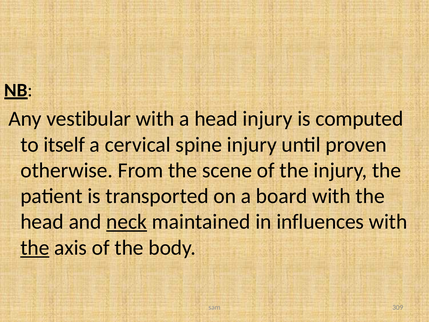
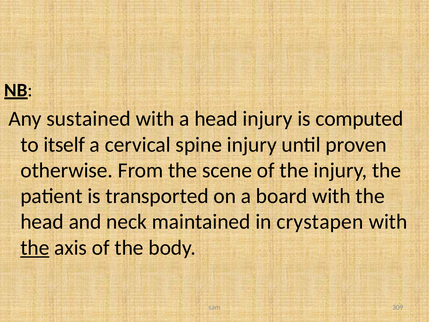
vestibular: vestibular -> sustained (89, 119)
neck underline: present -> none (127, 222)
influences: influences -> crystapen (320, 222)
